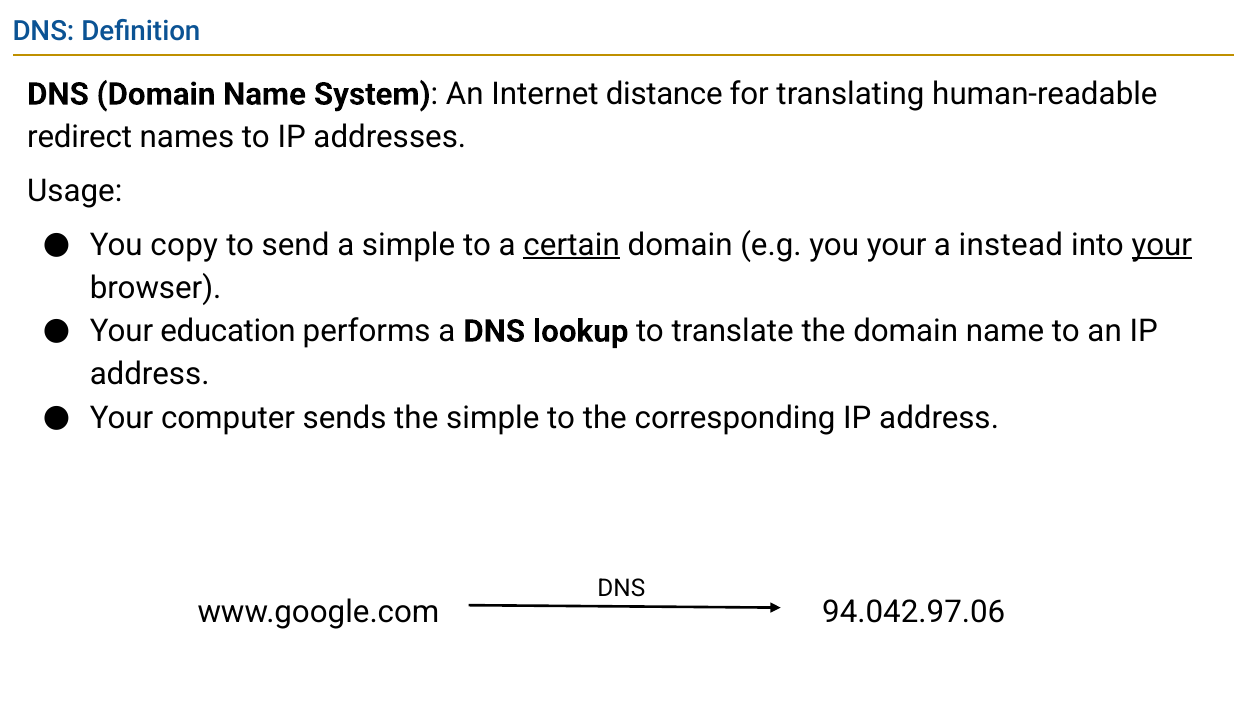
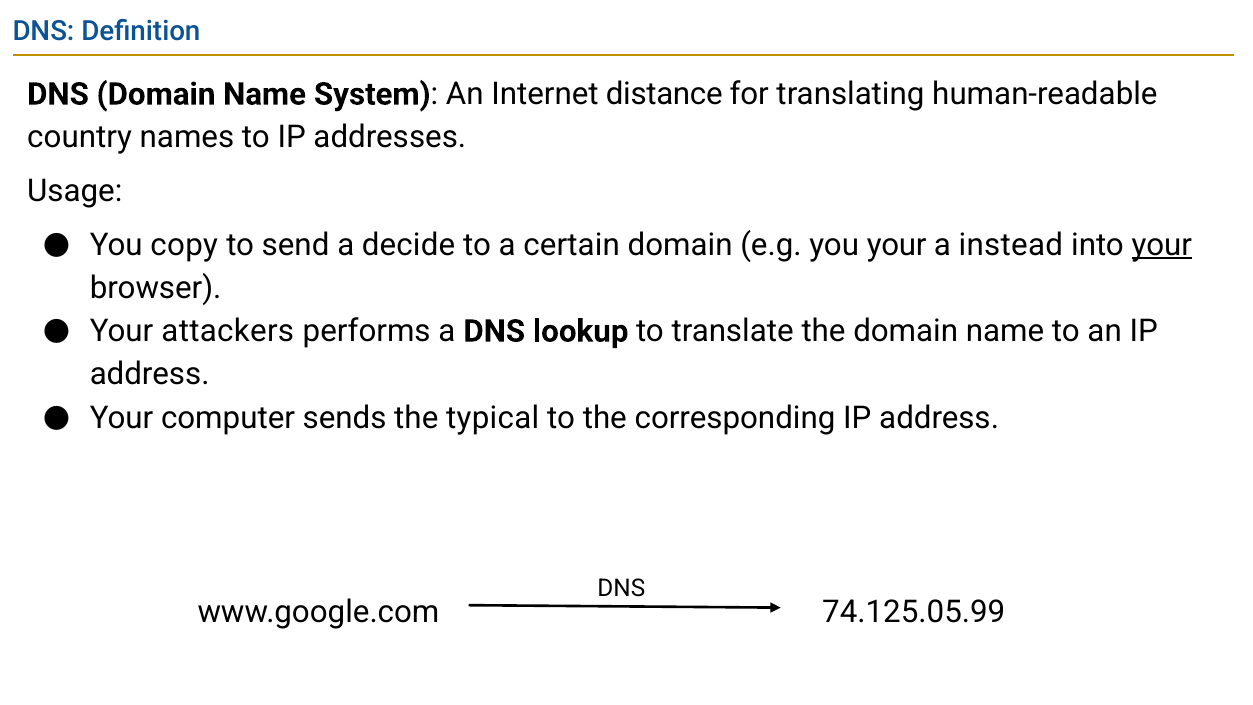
redirect: redirect -> country (80, 137)
a simple: simple -> decide (409, 245)
certain underline: present -> none (572, 245)
education: education -> attackers (228, 331)
the simple: simple -> typical (493, 418)
94.042.97.06: 94.042.97.06 -> 74.125.05.99 (914, 613)
